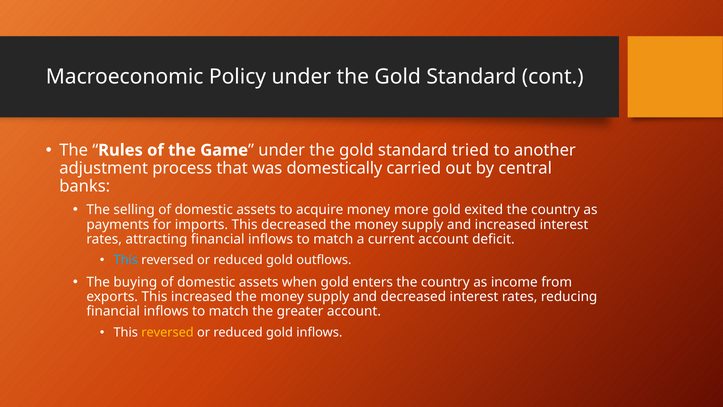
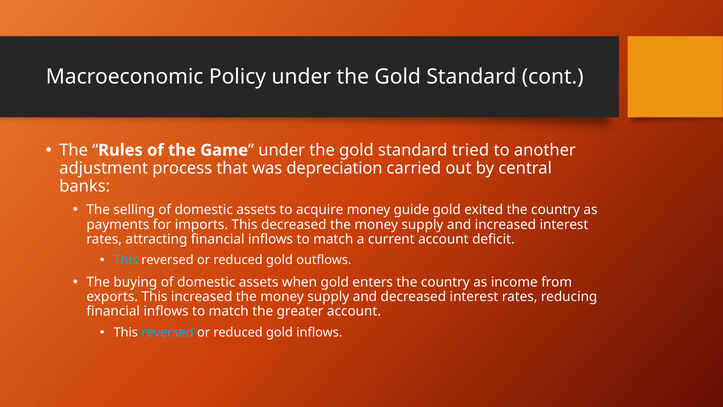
domestically: domestically -> depreciation (335, 168)
more: more -> guide (411, 210)
reversed colour: yellow -> light blue (168, 332)
